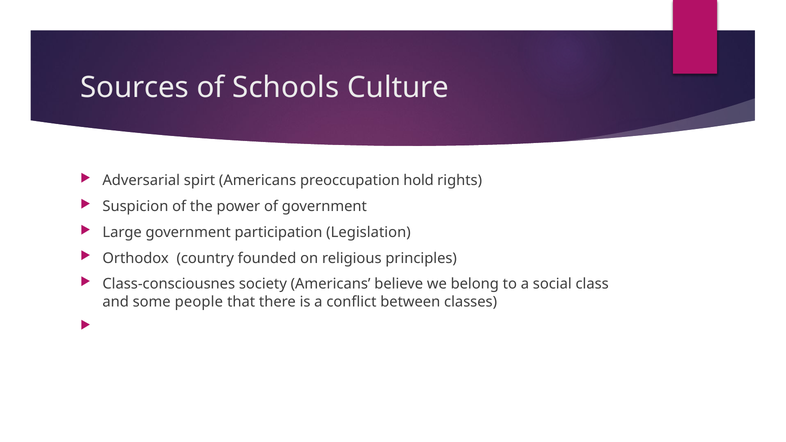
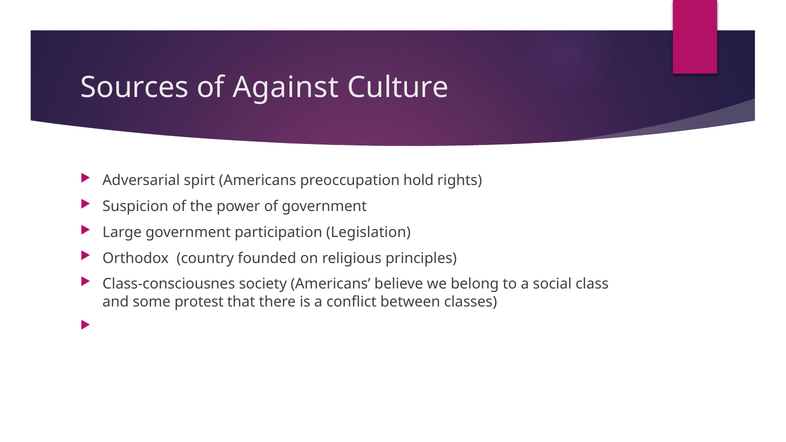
Schools: Schools -> Against (286, 88)
people: people -> protest (199, 302)
